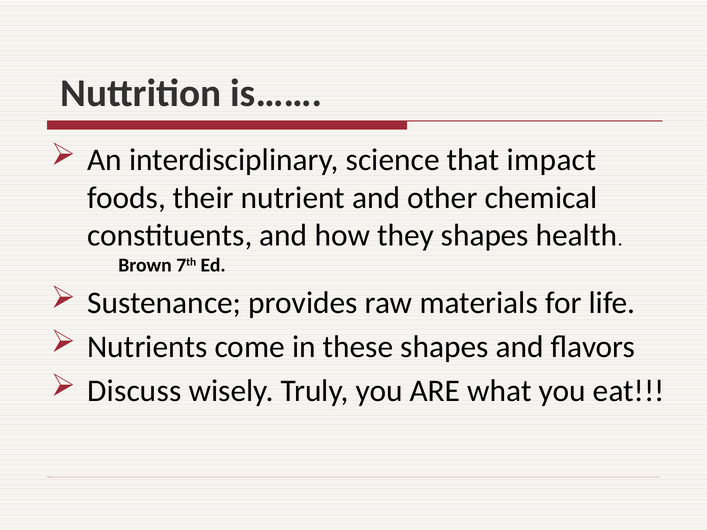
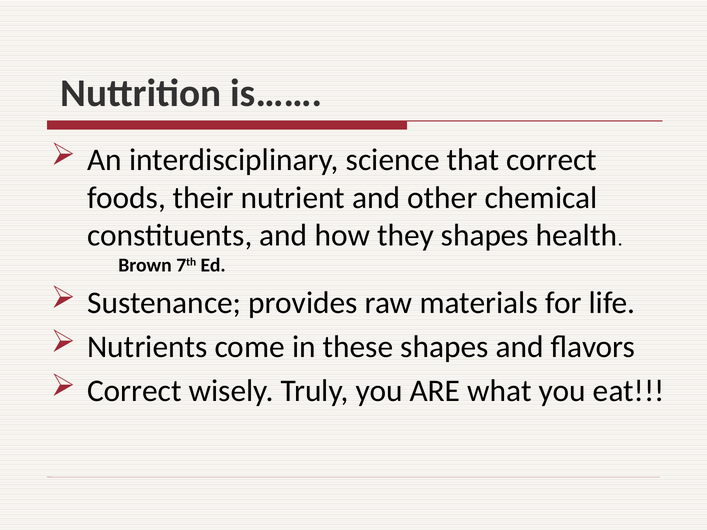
that impact: impact -> correct (552, 160)
Discuss: Discuss -> Correct (134, 391)
